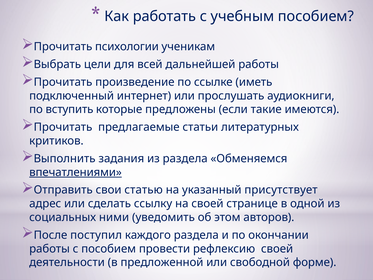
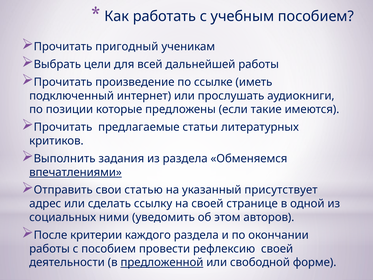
психологии: психологии -> пригодный (127, 47)
вступить: вступить -> позиции (69, 109)
поступил: поступил -> критерии (96, 235)
предложенной underline: none -> present (162, 262)
